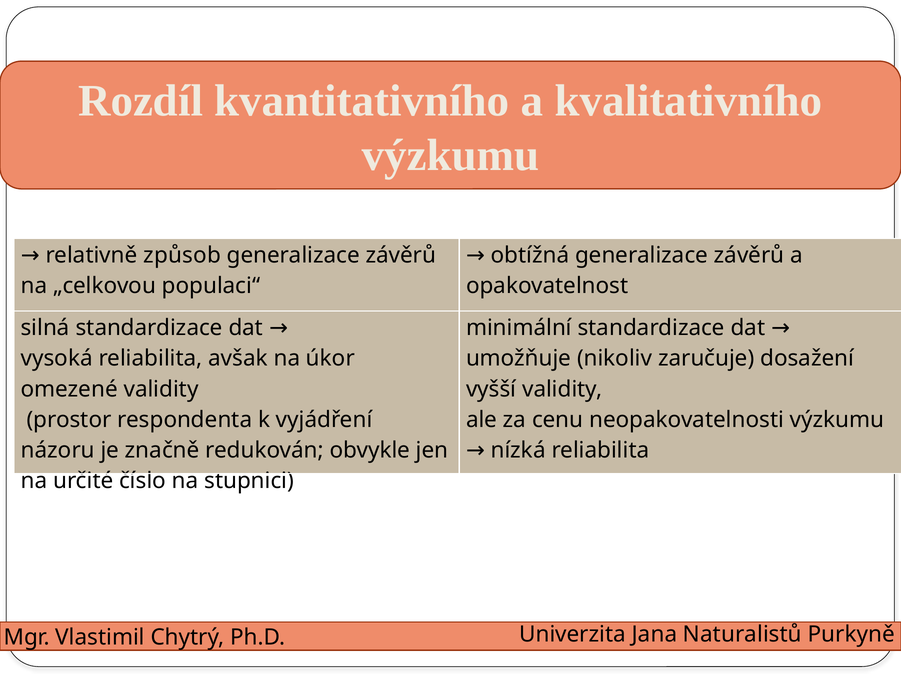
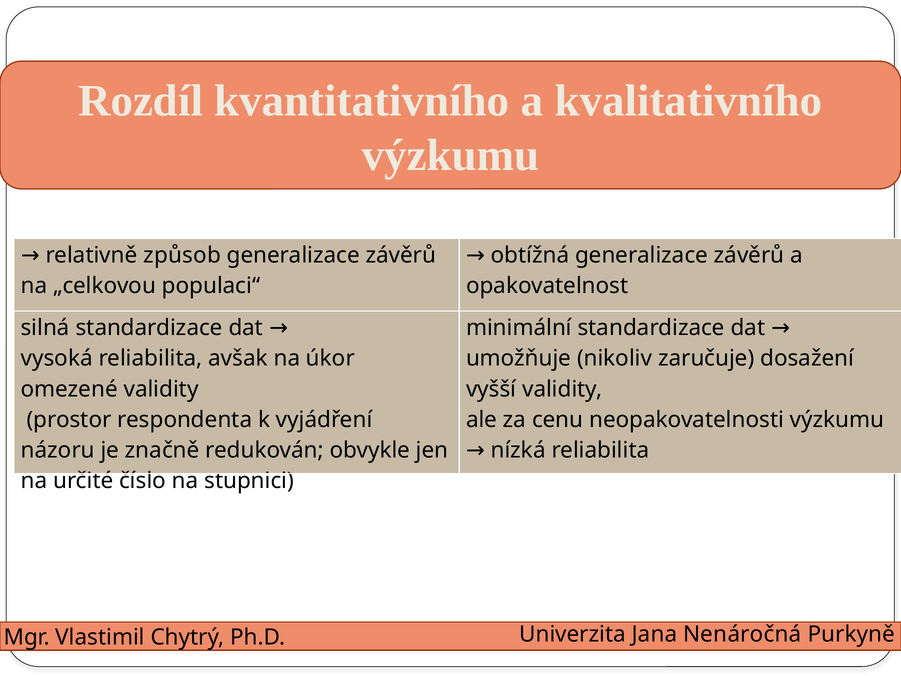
Naturalistů: Naturalistů -> Nenáročná (742, 634)
